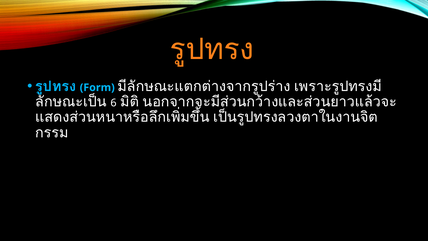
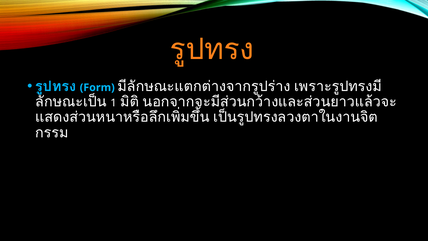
6: 6 -> 1 (114, 103)
